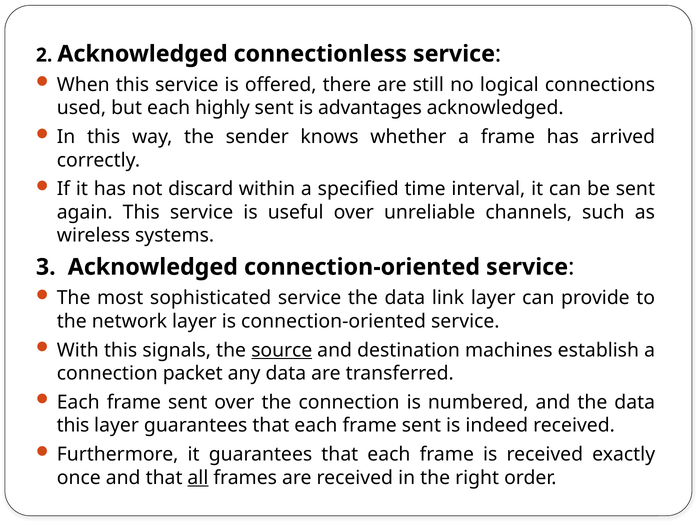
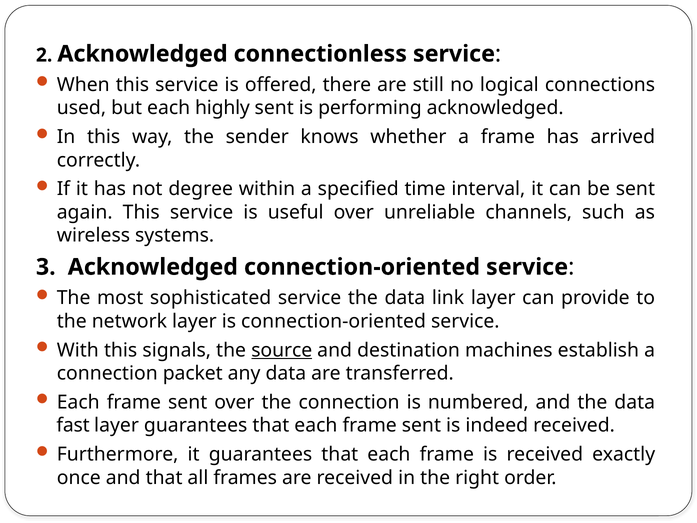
advantages: advantages -> performing (370, 108)
discard: discard -> degree (201, 189)
this: this -> fast (73, 425)
all underline: present -> none (198, 477)
